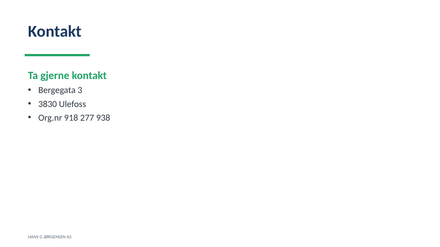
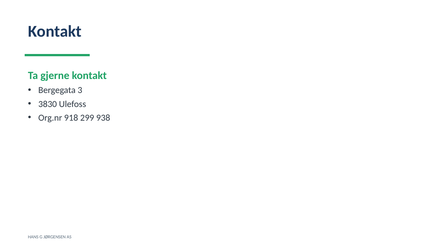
277: 277 -> 299 (87, 118)
